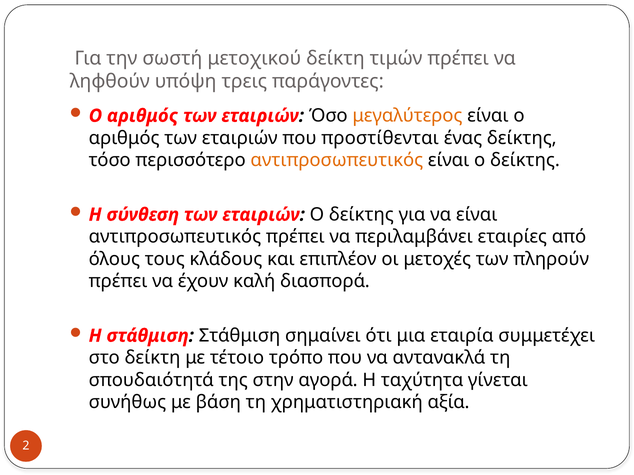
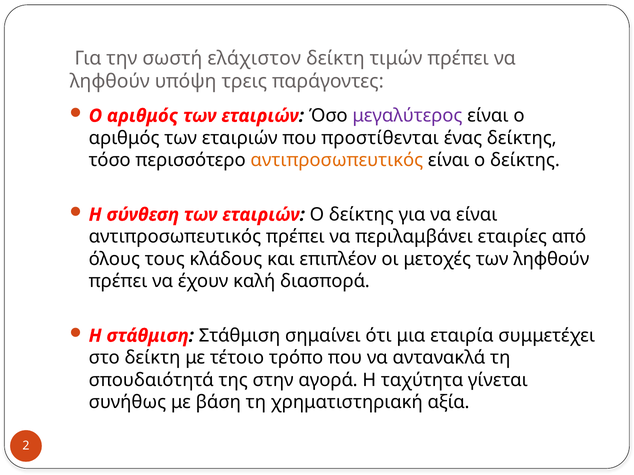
μετοχικού: μετοχικού -> ελάχιστον (254, 58)
μεγαλύτερος colour: orange -> purple (407, 116)
των πληρούν: πληρούν -> ληφθούν (551, 259)
